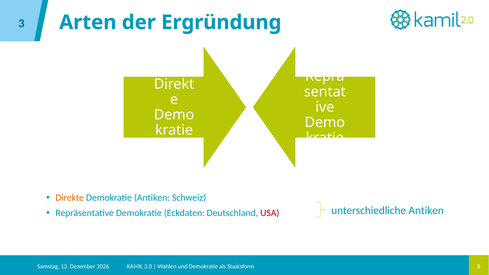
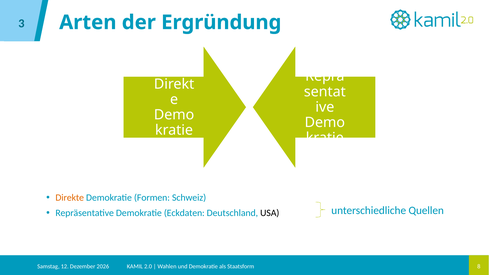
Demokratie Antiken: Antiken -> Formen (152, 198)
unterschiedliche Antiken: Antiken -> Quellen (426, 210)
USA colour: red -> black (270, 213)
